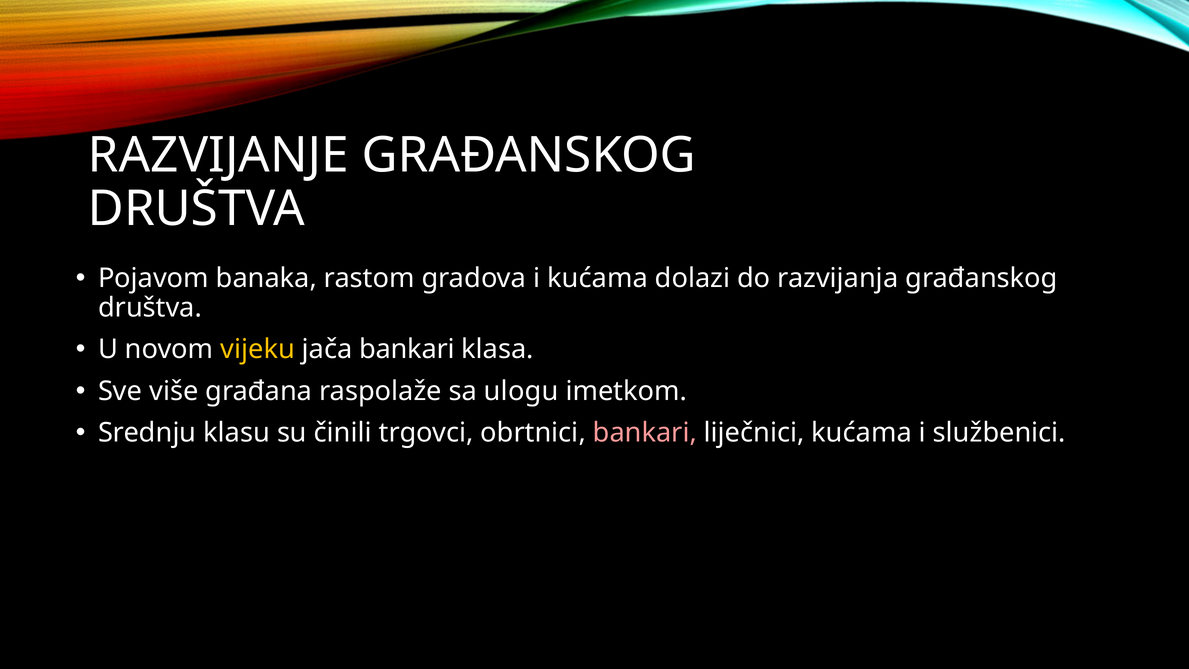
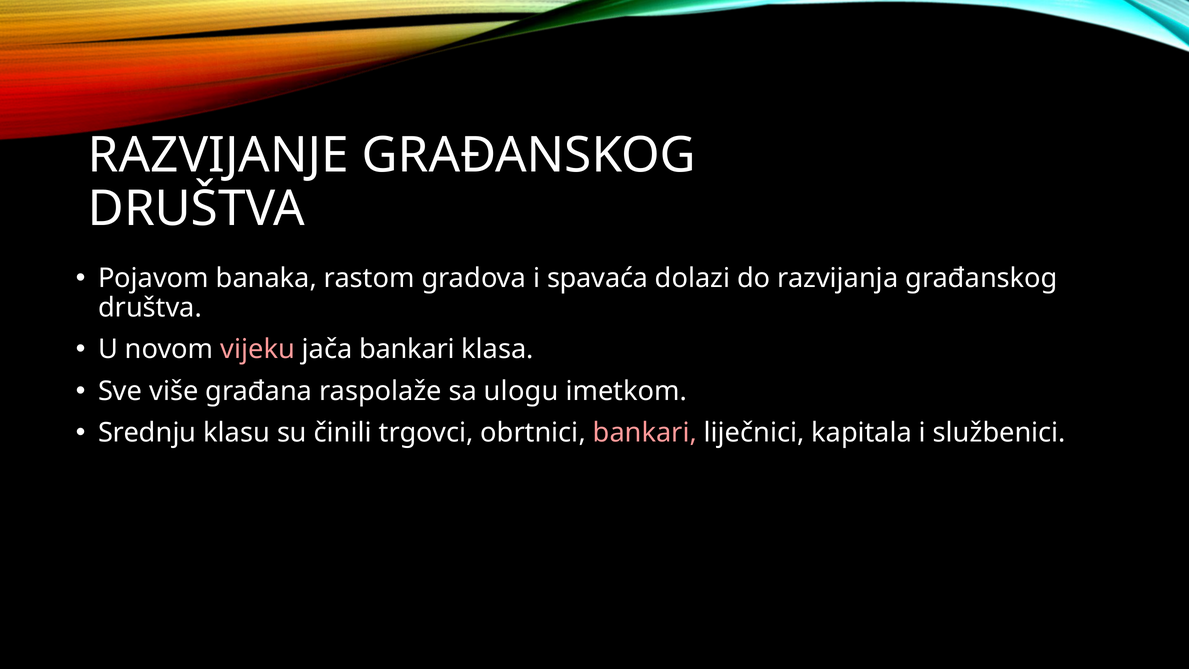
i kućama: kućama -> spavaća (598, 278)
vijeku colour: yellow -> pink (258, 349)
liječnici kućama: kućama -> kapitala (862, 433)
